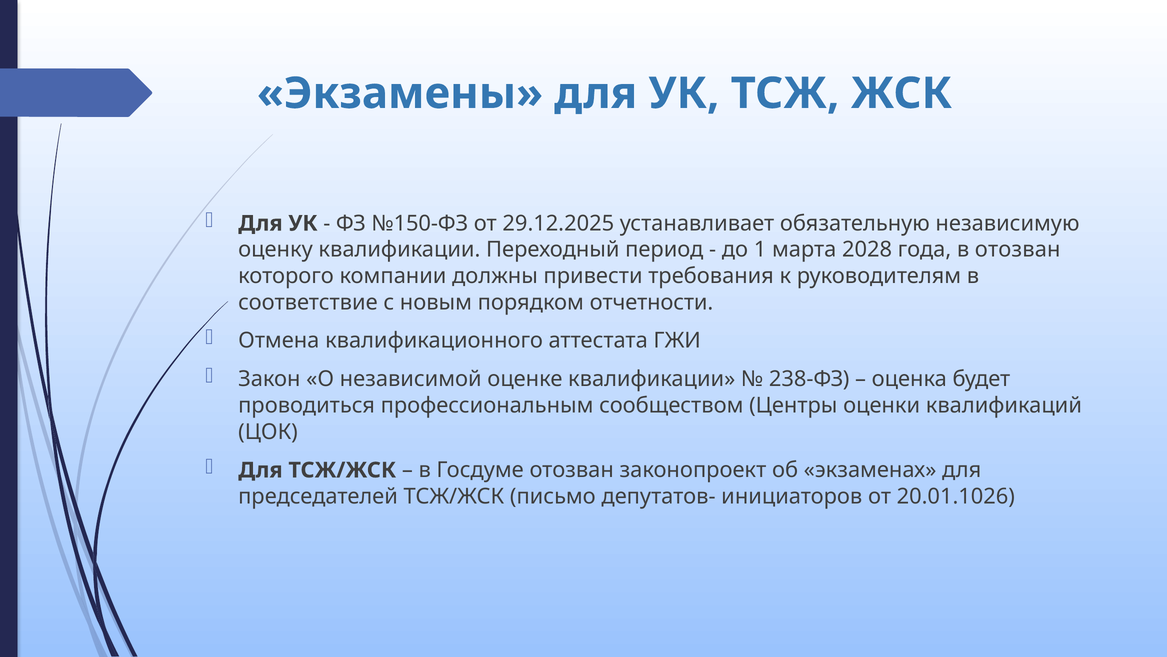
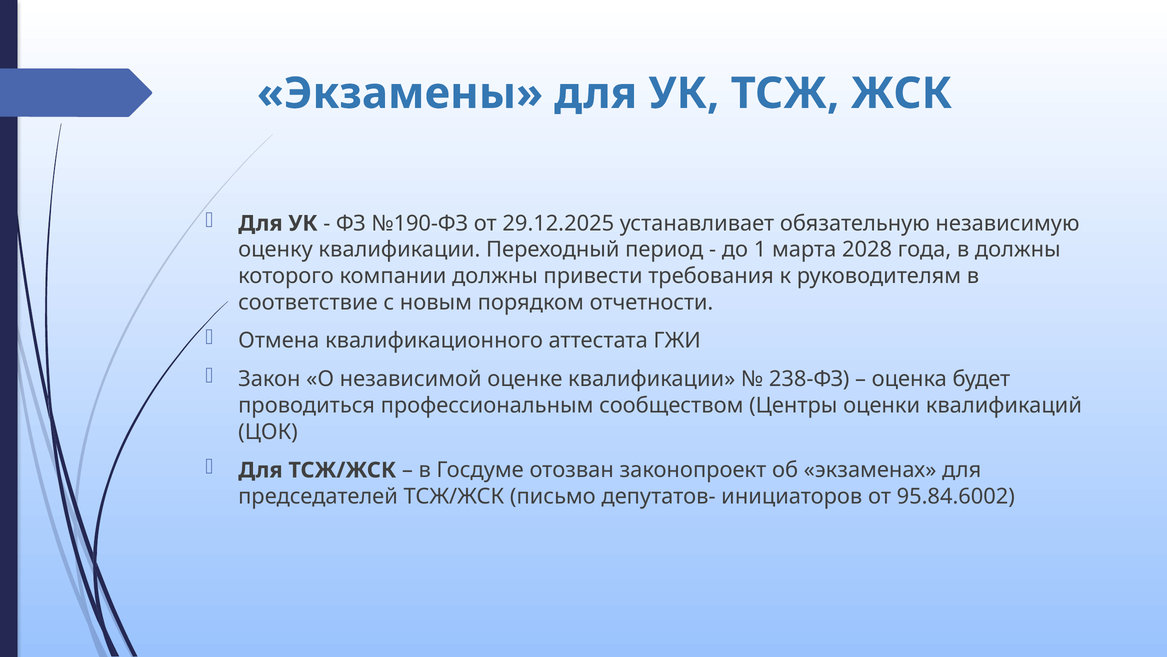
№150-ФЗ: №150-ФЗ -> №190-ФЗ (420, 223)
в отозван: отозван -> должны (1018, 250)
20.01.1026: 20.01.1026 -> 95.84.6002 (956, 496)
